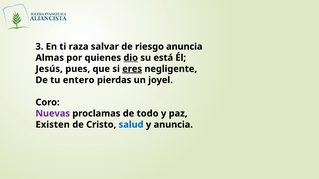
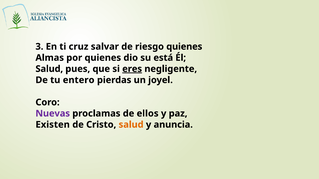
raza: raza -> cruz (79, 47)
riesgo anuncia: anuncia -> quienes (184, 47)
dio underline: present -> none (131, 58)
Jesús: Jesús -> Salud (49, 69)
todo: todo -> ellos (148, 114)
salud colour: blue -> orange (131, 125)
